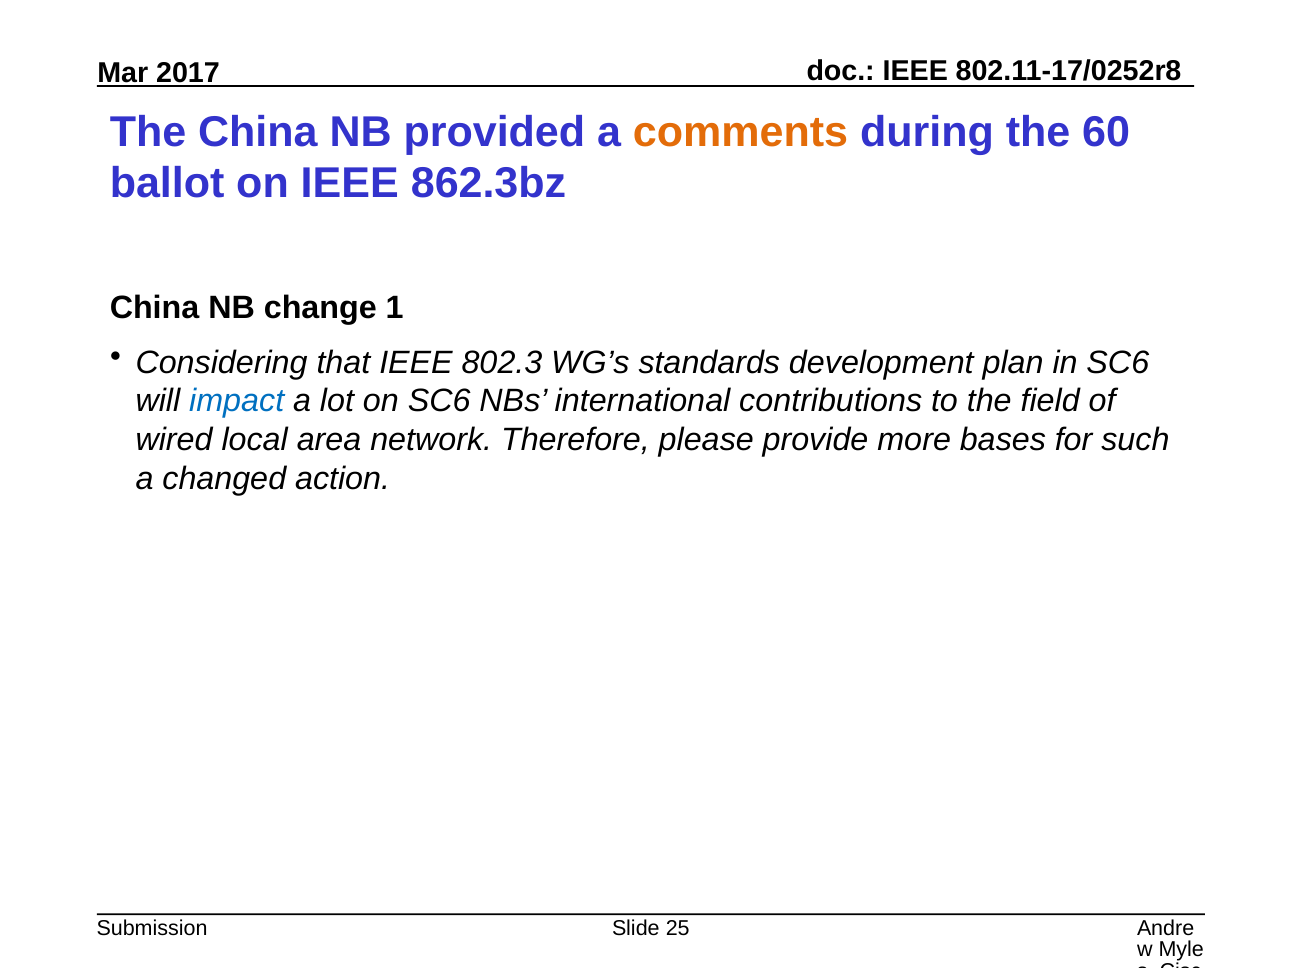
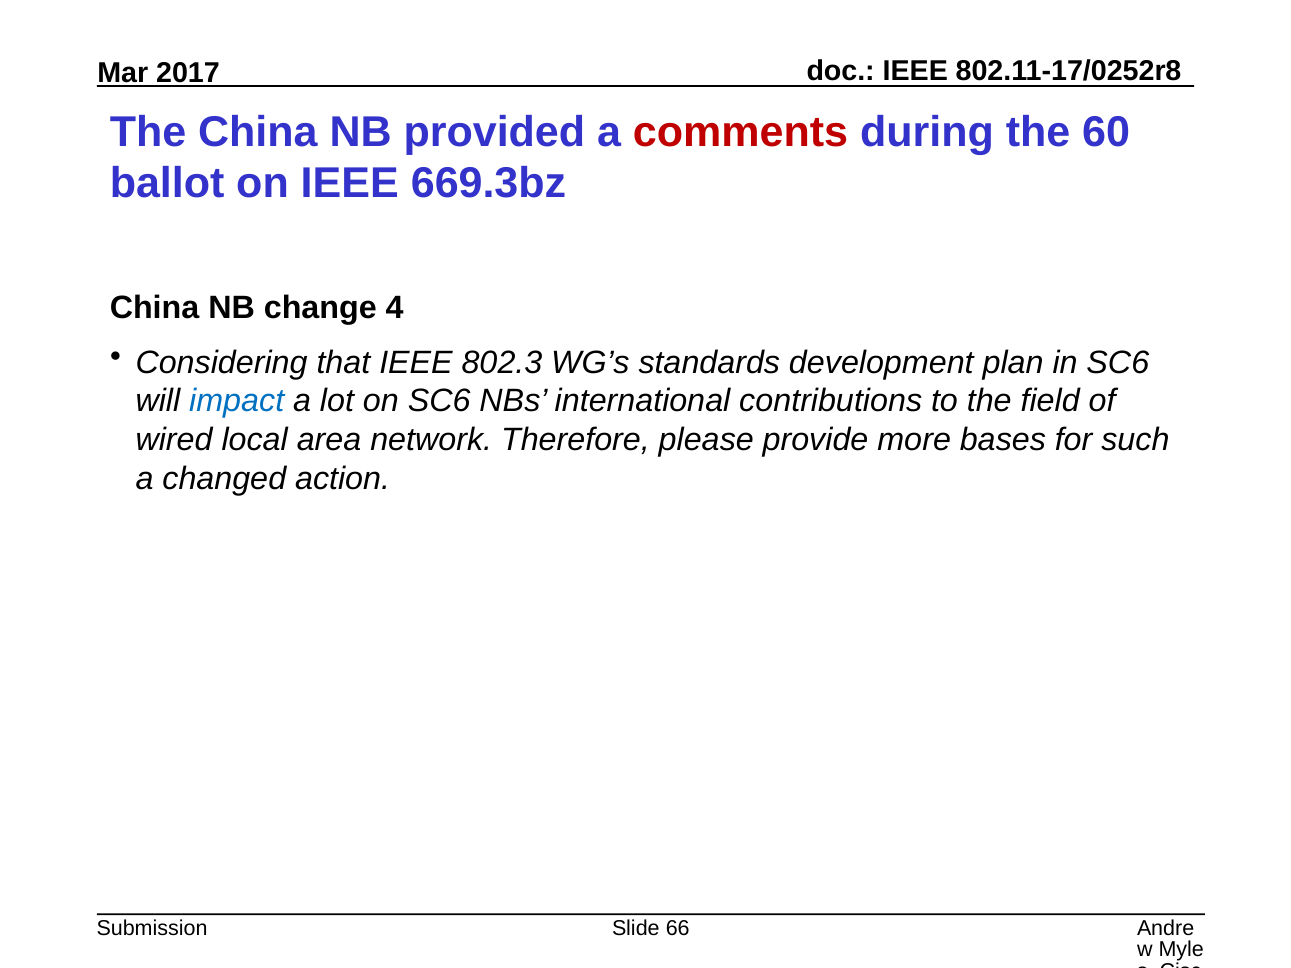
comments colour: orange -> red (741, 132)
862.3bz: 862.3bz -> 669.3bz (489, 184)
1: 1 -> 4 (395, 308)
25: 25 -> 66 (678, 929)
